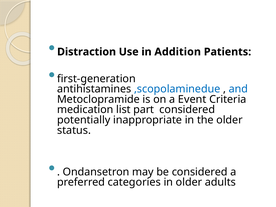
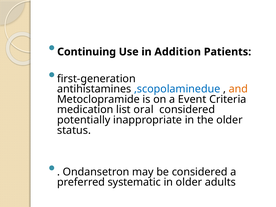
Distraction: Distraction -> Continuing (87, 52)
and colour: blue -> orange (238, 89)
part: part -> oral (144, 110)
categories: categories -> systematic (134, 182)
